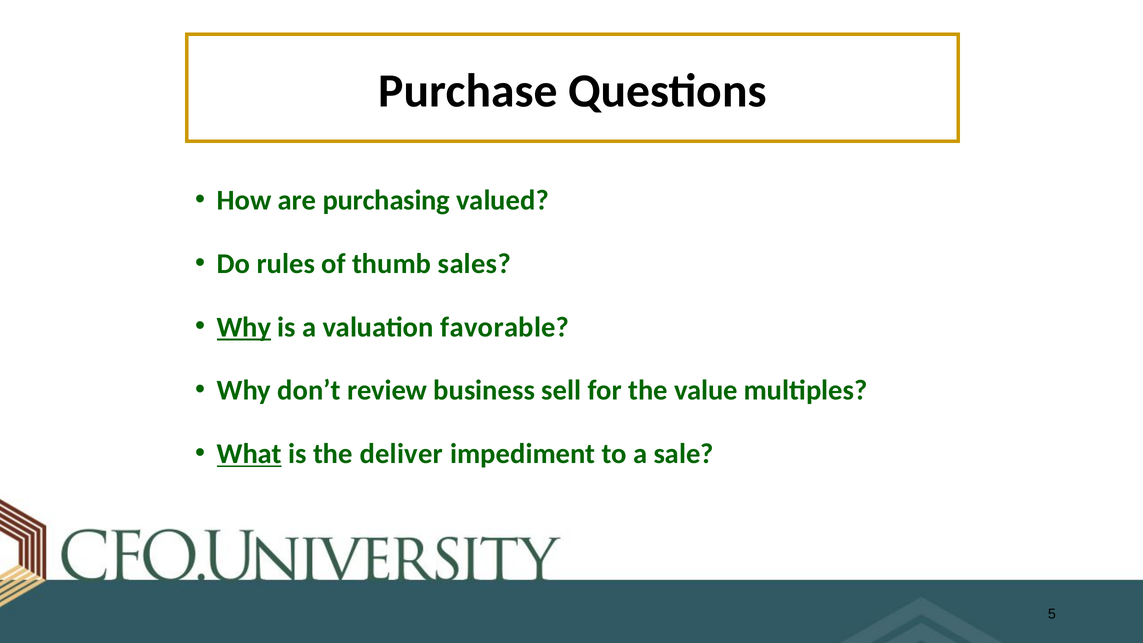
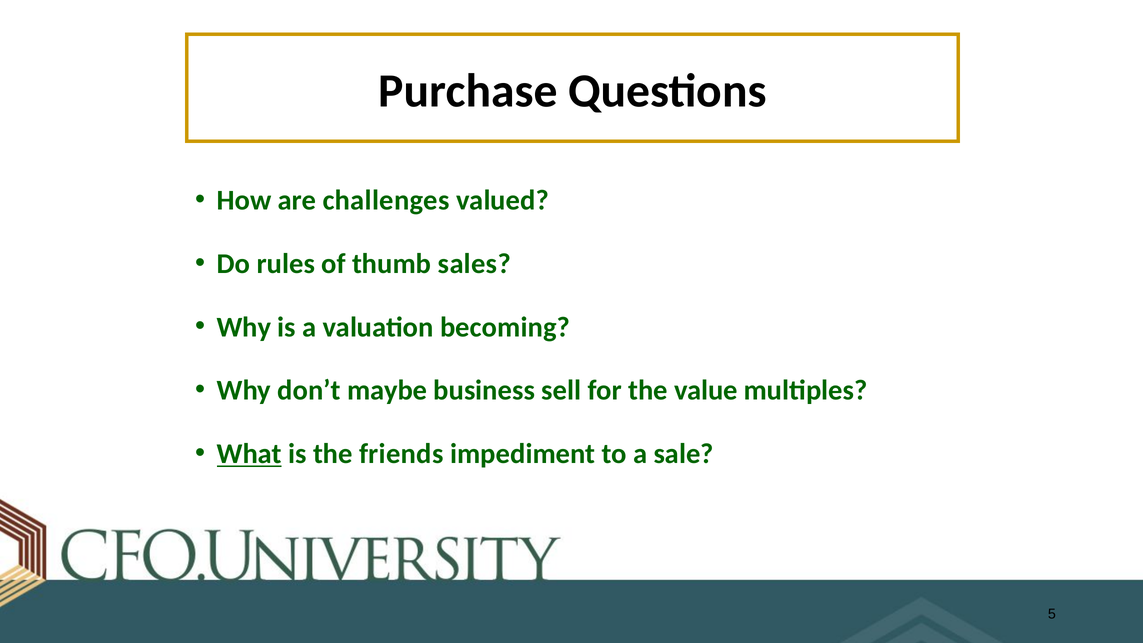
purchasing: purchasing -> challenges (386, 200)
Why underline: present -> none (244, 327)
favorable: favorable -> becoming (505, 327)
review: review -> maybe (387, 390)
deliver: deliver -> friends (401, 454)
